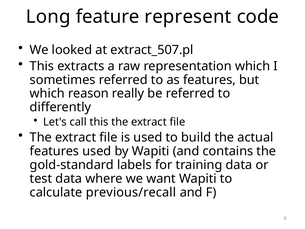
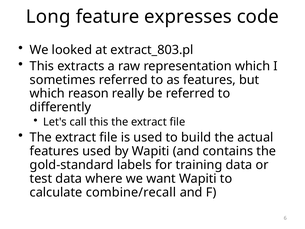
represent: represent -> expresses (188, 17)
extract_507.pl: extract_507.pl -> extract_803.pl (152, 50)
previous/recall: previous/recall -> combine/recall (131, 192)
